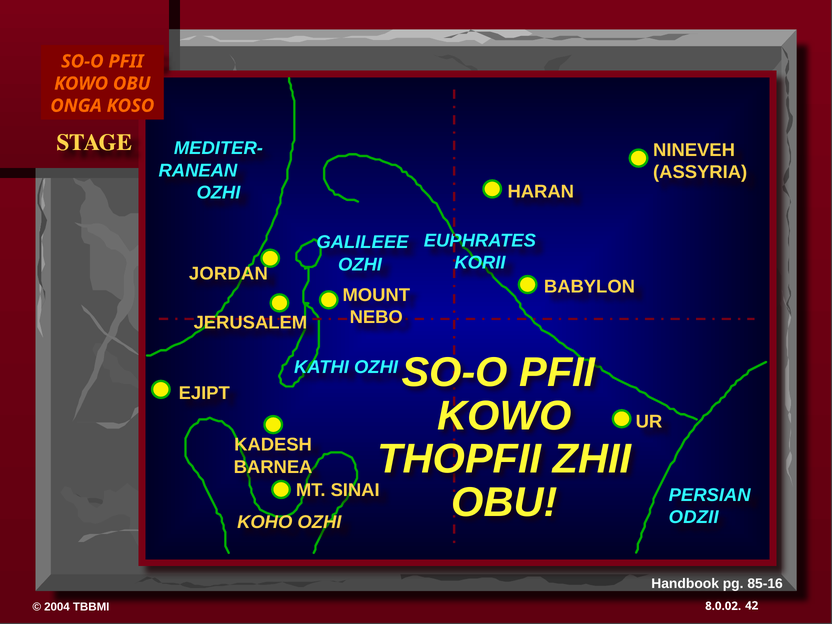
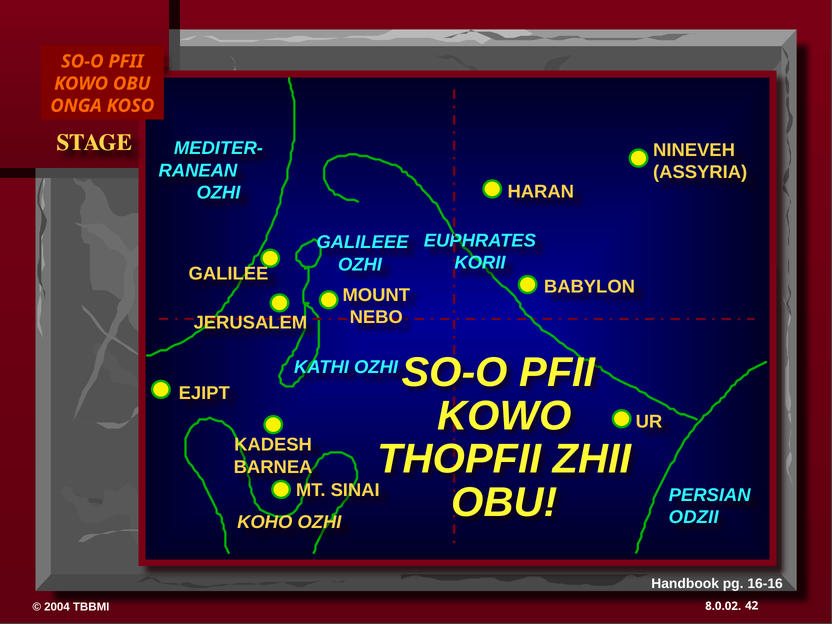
JORDAN: JORDAN -> GALILEE (228, 274)
85-16: 85-16 -> 16-16 (765, 584)
